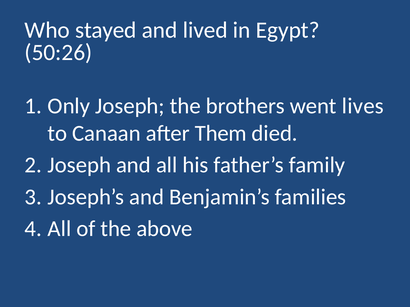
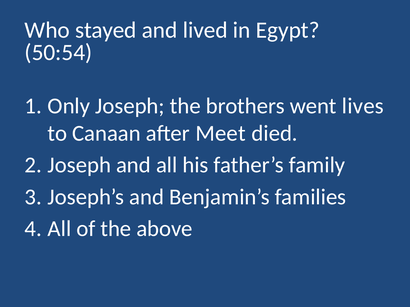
50:26: 50:26 -> 50:54 (58, 53)
Them: Them -> Meet (221, 133)
